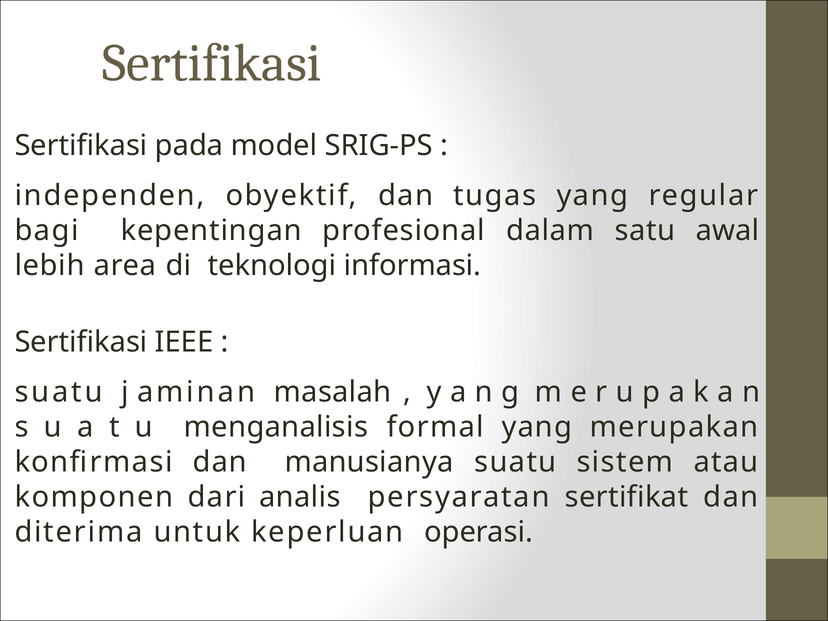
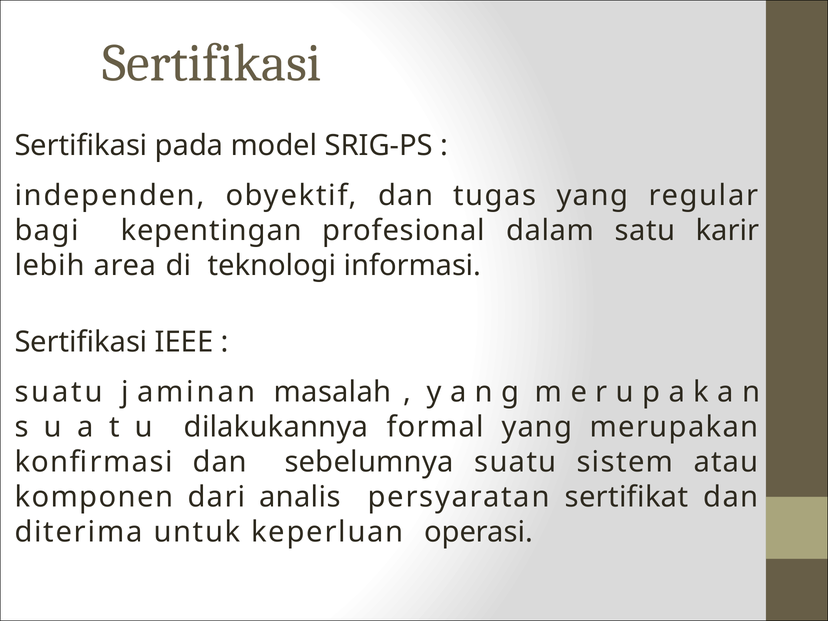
awal: awal -> karir (727, 231)
menganalisis: menganalisis -> dilakukannya (276, 427)
manusianya: manusianya -> sebelumnya (369, 462)
